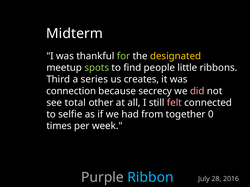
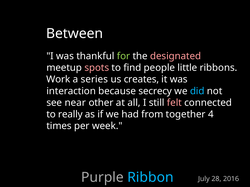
Midterm: Midterm -> Between (75, 34)
designated colour: yellow -> pink (176, 56)
spots colour: light green -> pink (97, 68)
Third: Third -> Work (58, 80)
connection: connection -> interaction (71, 91)
did colour: pink -> light blue (197, 91)
total: total -> near (75, 103)
selfie: selfie -> really (70, 115)
0: 0 -> 4 (211, 115)
